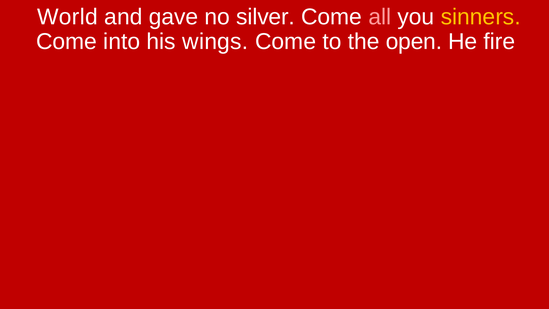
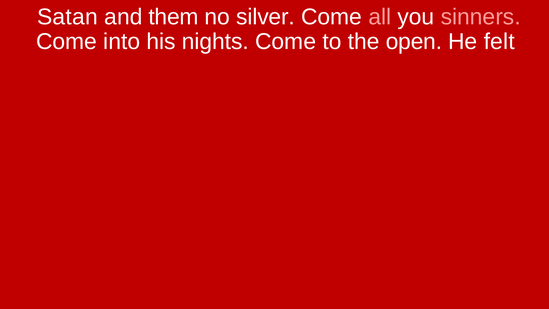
World: World -> Satan (67, 17)
gave: gave -> them (174, 17)
sinners colour: yellow -> pink (481, 17)
wings: wings -> nights (215, 42)
fire: fire -> felt (499, 42)
